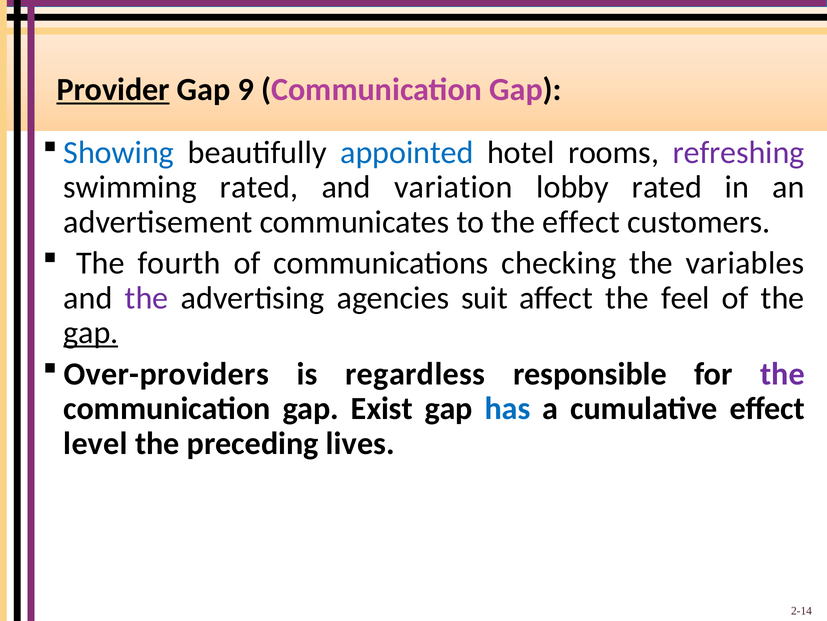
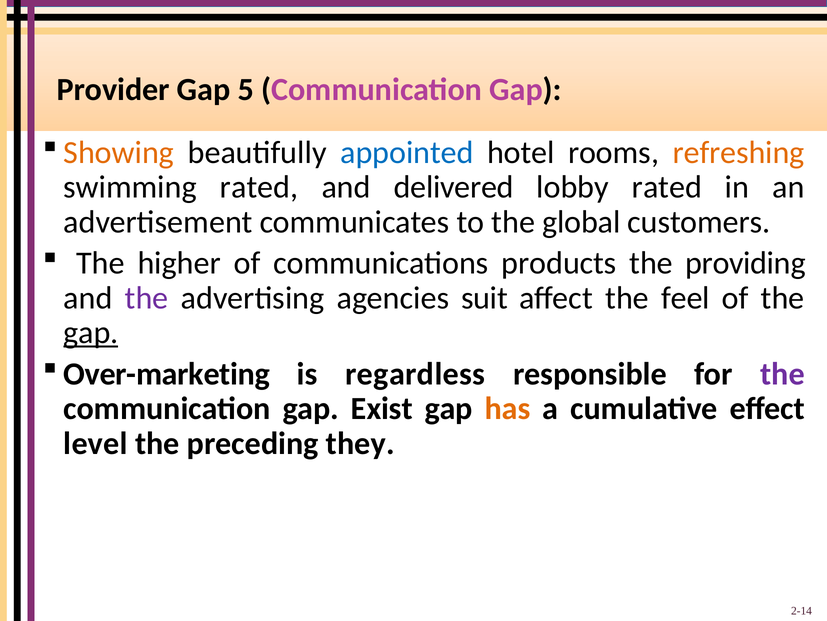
Provider underline: present -> none (113, 89)
9: 9 -> 5 (246, 89)
Showing colour: blue -> orange (119, 152)
refreshing colour: purple -> orange (739, 152)
variation: variation -> delivered (454, 187)
the effect: effect -> global (581, 222)
fourth: fourth -> higher (179, 263)
checking: checking -> products (559, 263)
variables: variables -> providing (745, 263)
Over-providers: Over-providers -> Over-marketing (167, 374)
has colour: blue -> orange (507, 408)
lives: lives -> they (360, 443)
